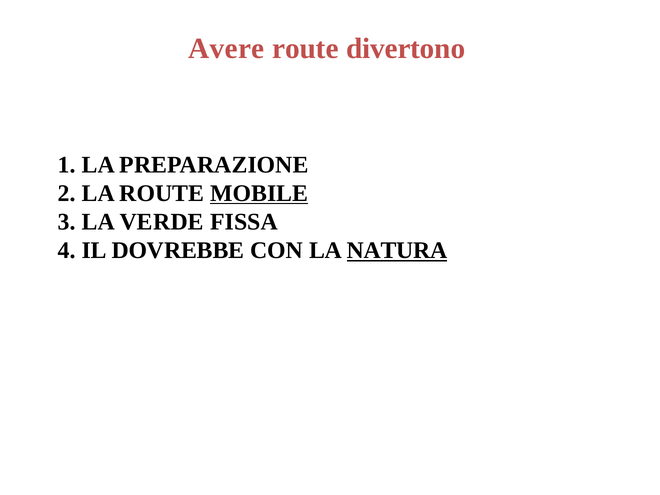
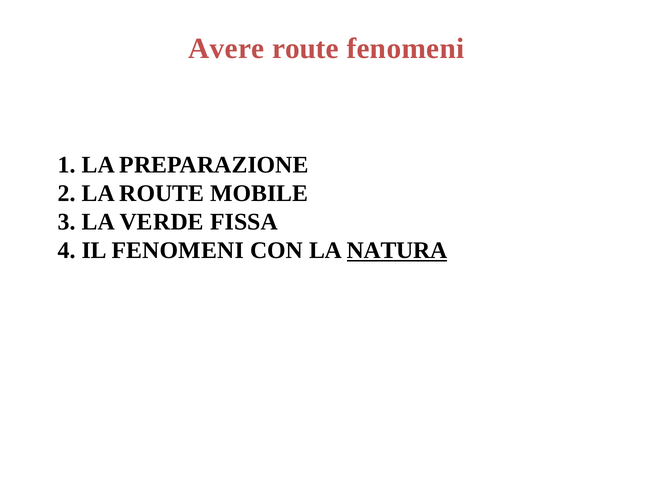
route divertono: divertono -> fenomeni (405, 48)
MOBILE underline: present -> none (259, 193)
IL DOVREBBE: DOVREBBE -> FENOMENI (178, 250)
